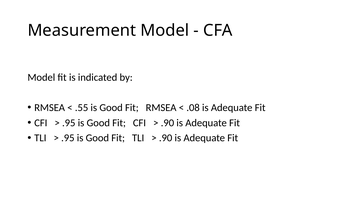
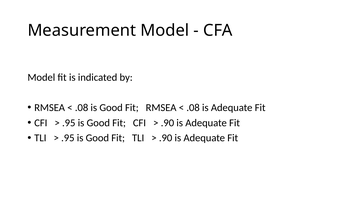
.55: .55 -> .08 (82, 108)
